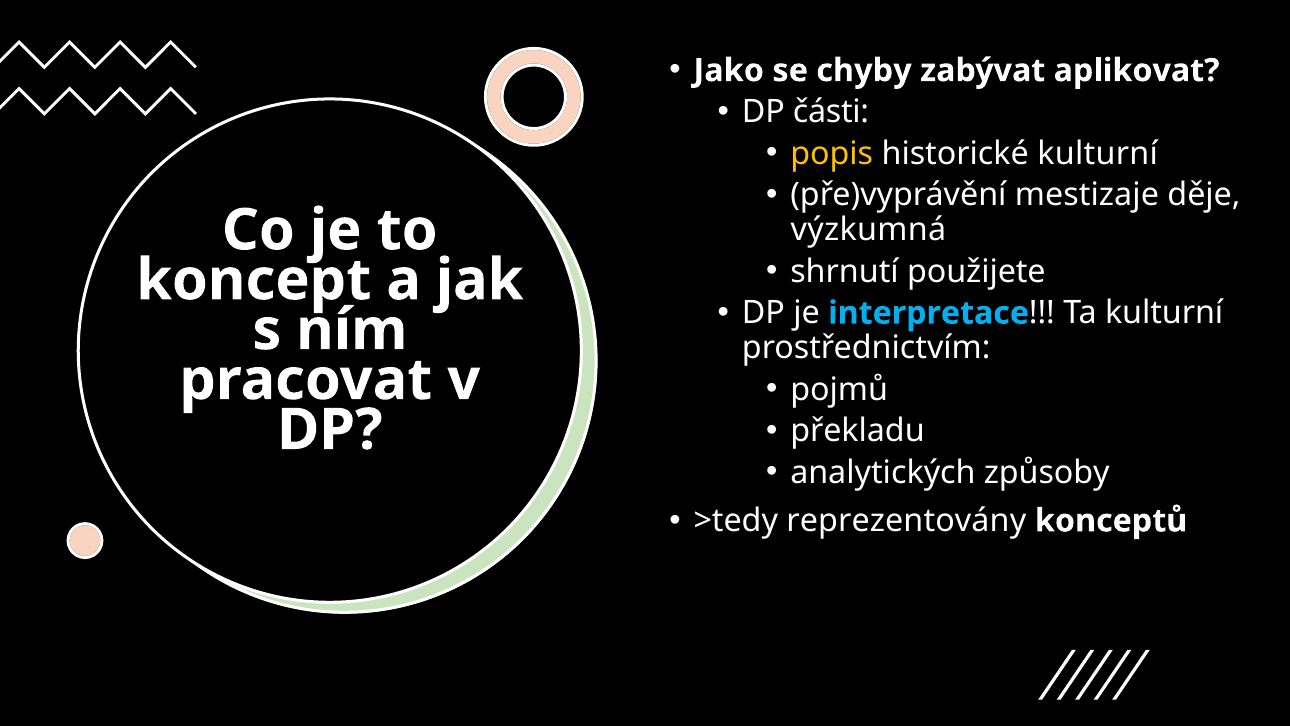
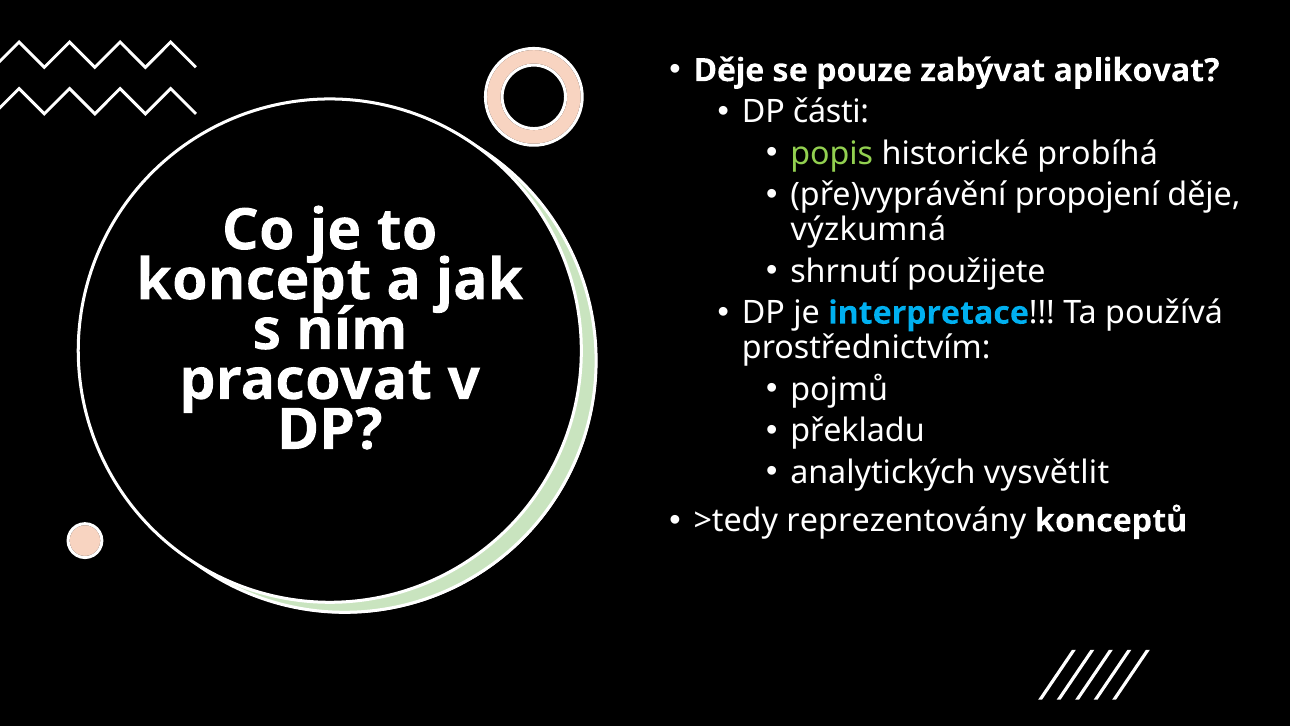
Jako: Jako -> Děje (729, 71)
chyby: chyby -> pouze (864, 71)
popis colour: yellow -> light green (832, 154)
historické kulturní: kulturní -> probíhá (1098, 154)
mestizaje: mestizaje -> propojení (1087, 195)
Ta kulturní: kulturní -> používá (1164, 313)
způsoby: způsoby -> vysvětlit (1047, 472)
